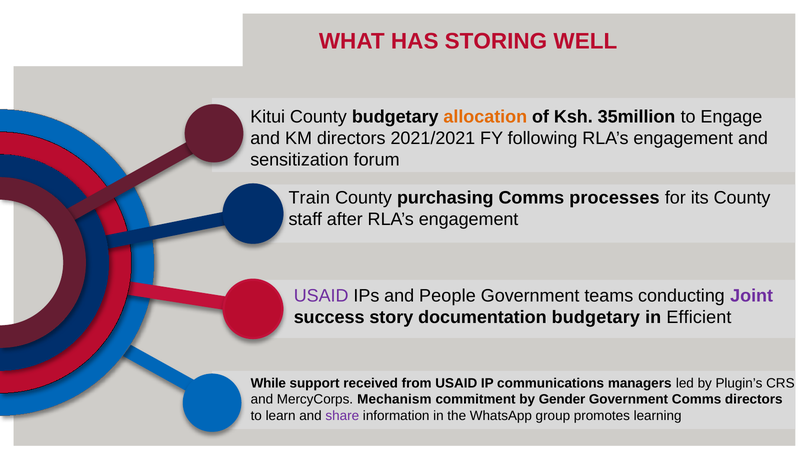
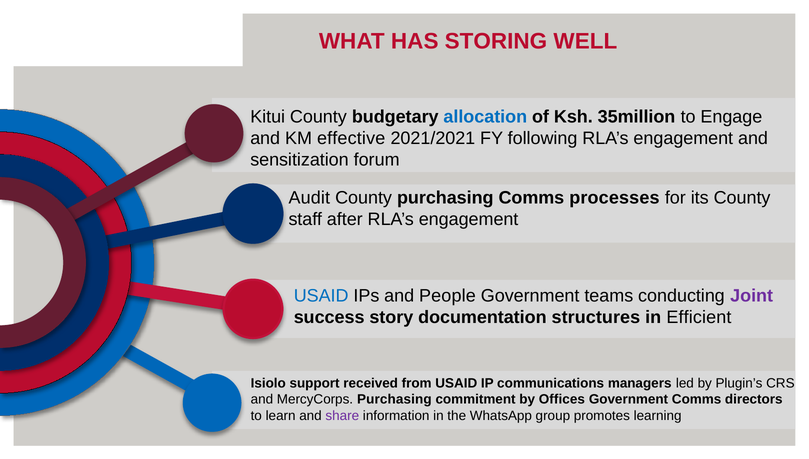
allocation colour: orange -> blue (485, 117)
KM directors: directors -> effective (351, 138)
Train: Train -> Audit (309, 198)
USAID colour: purple -> blue (321, 296)
documentation budgetary: budgetary -> structures (596, 317)
While: While -> Isiolo (268, 383)
MercyCorps Mechanism: Mechanism -> Purchasing (394, 399)
Gender: Gender -> Offices (562, 399)
